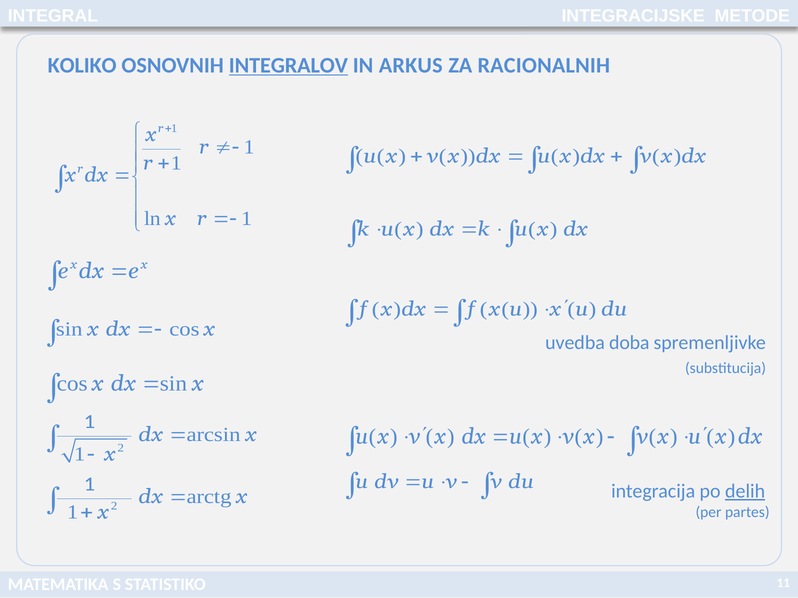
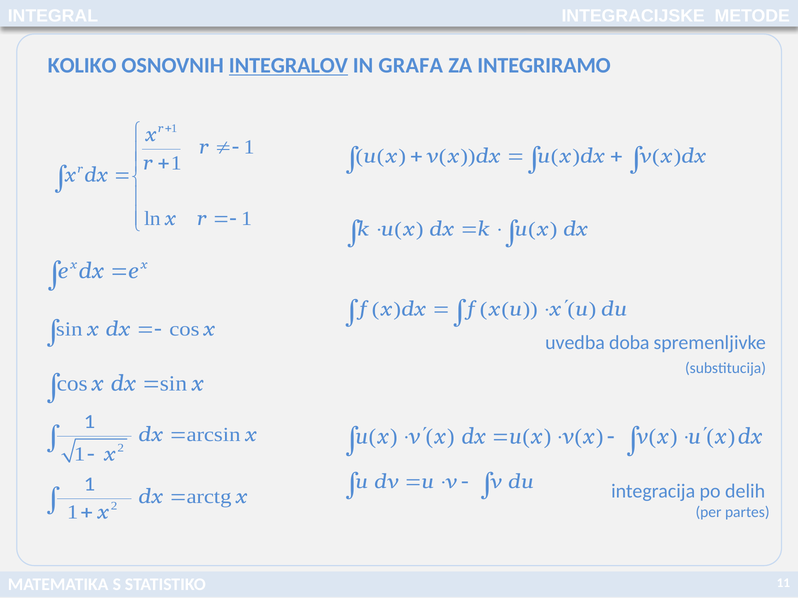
ARKUS: ARKUS -> GRAFA (411, 66)
RACIONALNIH: RACIONALNIH -> INTEGRIRAMO (544, 66)
delih underline: present -> none (745, 492)
